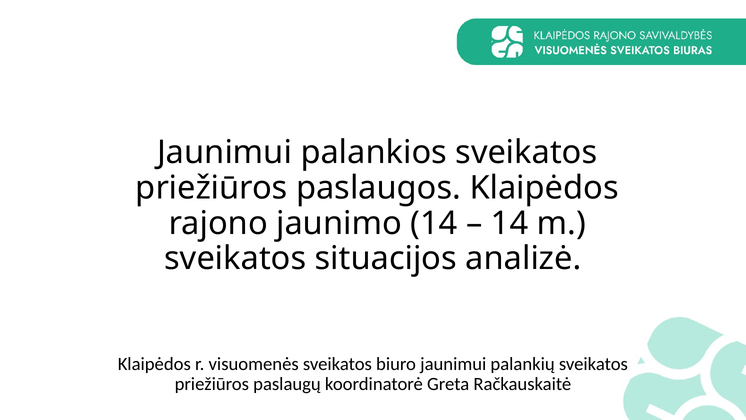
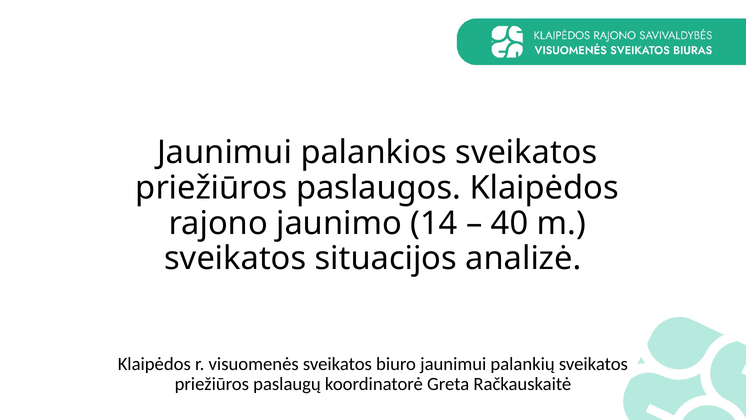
14: 14 -> 40 (510, 223)
